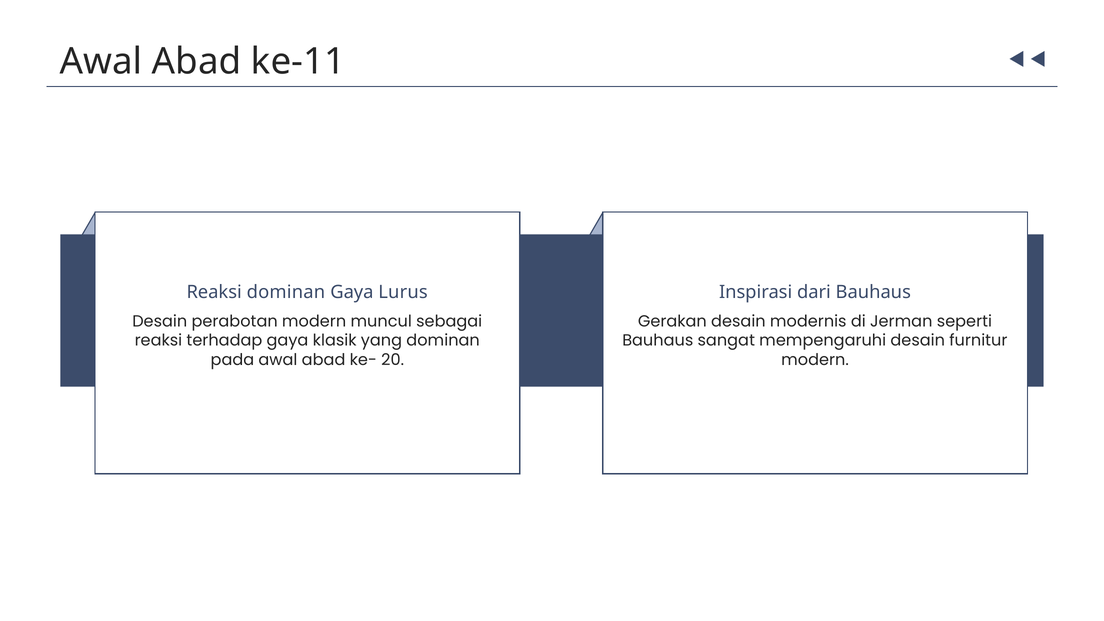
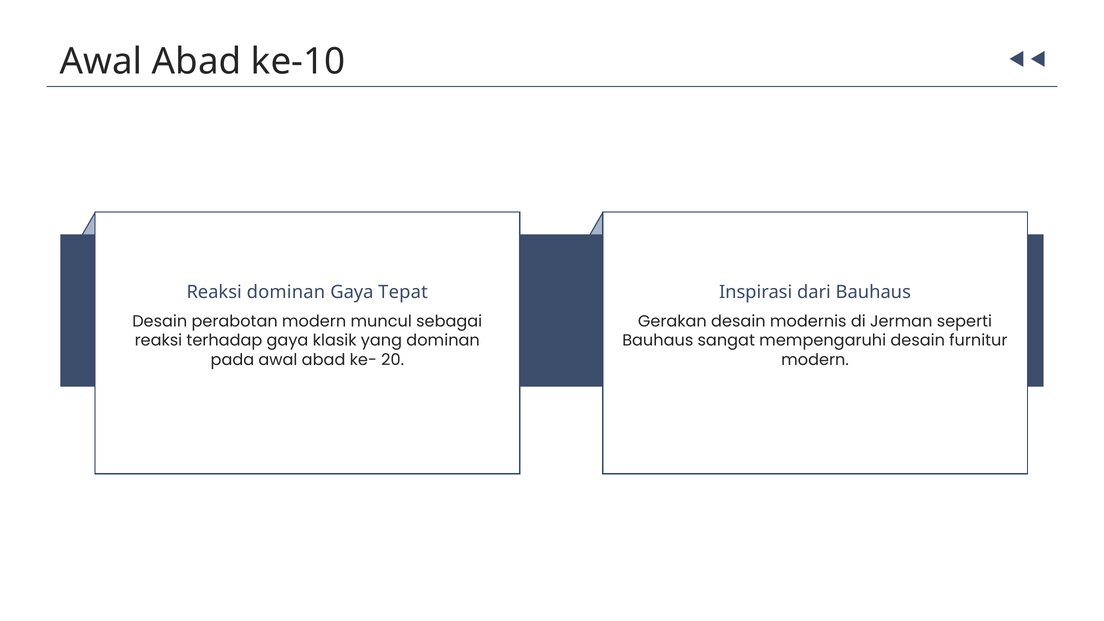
ke-11: ke-11 -> ke-10 (298, 61)
Lurus: Lurus -> Tepat (403, 292)
